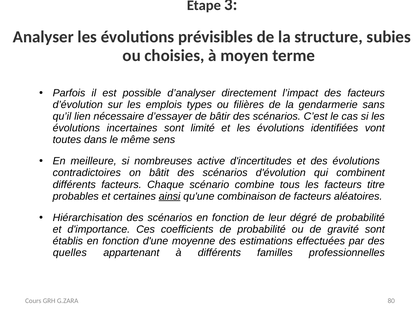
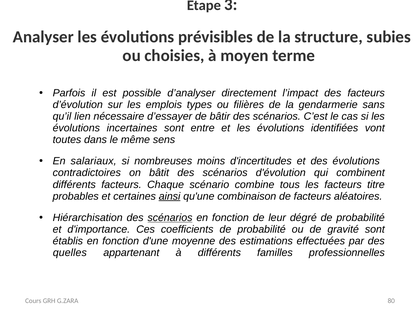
limité: limité -> entre (203, 128)
meilleure: meilleure -> salariaux (94, 161)
active: active -> moins (211, 161)
scénarios underline: none -> present (170, 218)
